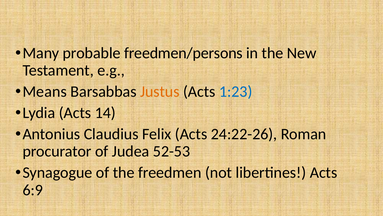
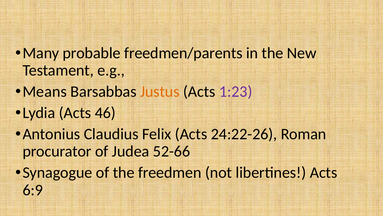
freedmen/persons: freedmen/persons -> freedmen/parents (183, 53)
1:23 colour: blue -> purple (236, 91)
14: 14 -> 46 (105, 113)
52-53: 52-53 -> 52-66 (172, 151)
